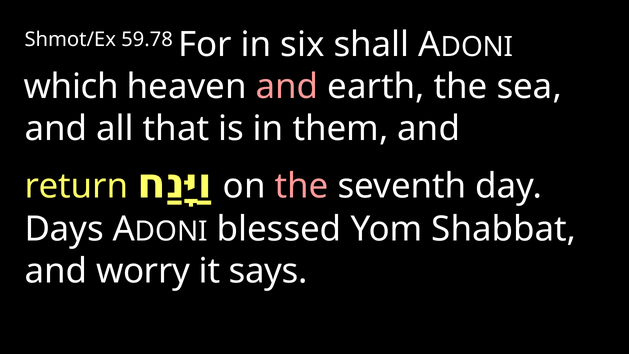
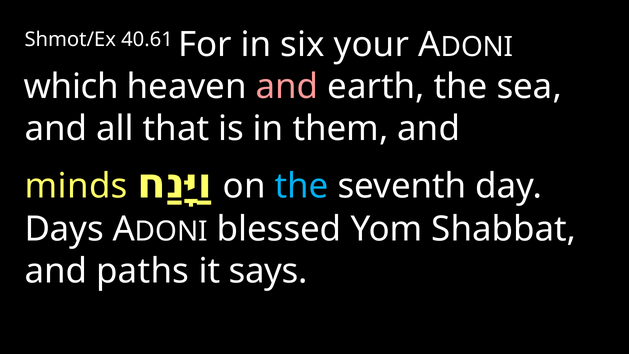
59.78: 59.78 -> 40.61 (147, 39)
shall: shall -> your (371, 45)
the colour: pink -> light blue (302, 186)
return: return -> minds (76, 186)
worry: worry -> paths (143, 271)
